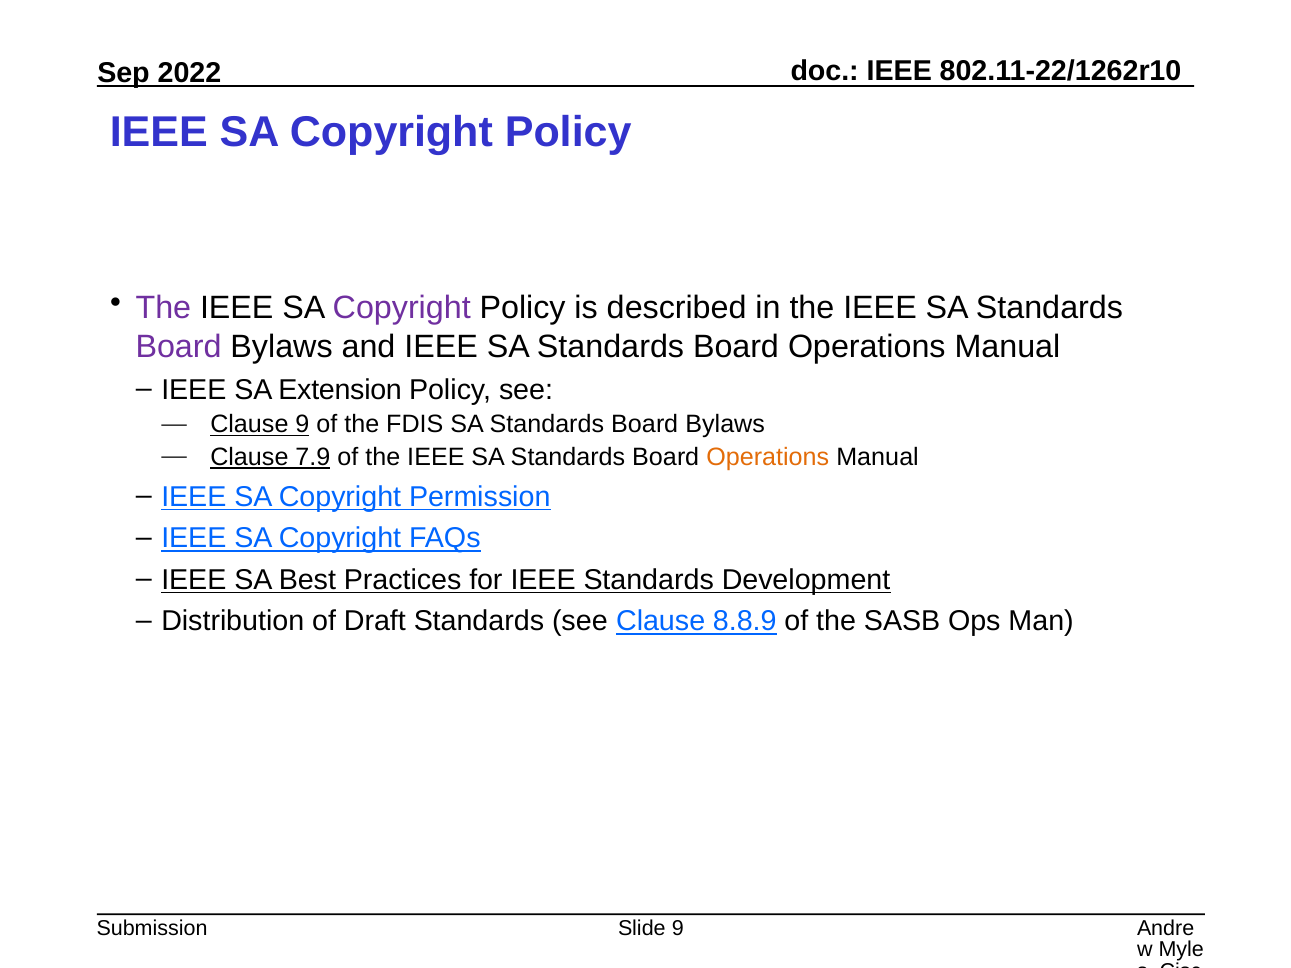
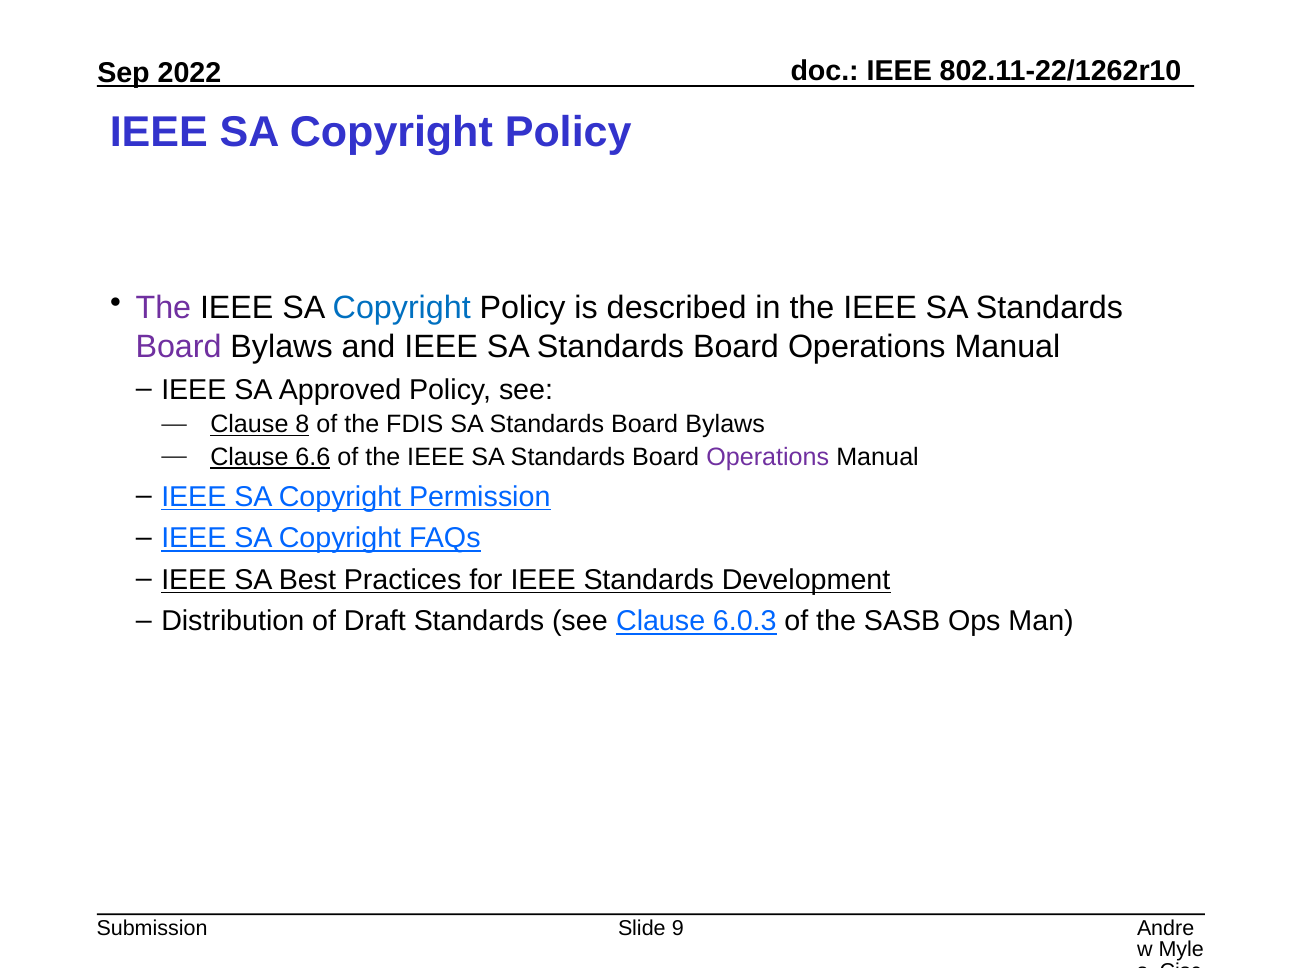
Copyright colour: purple -> blue (402, 308)
Extension: Extension -> Approved (340, 390)
Clause 9: 9 -> 8 (302, 425)
7.9: 7.9 -> 6.6 (313, 457)
Operations colour: orange -> purple (768, 457)
8.8.9: 8.8.9 -> 6.0.3 (745, 622)
